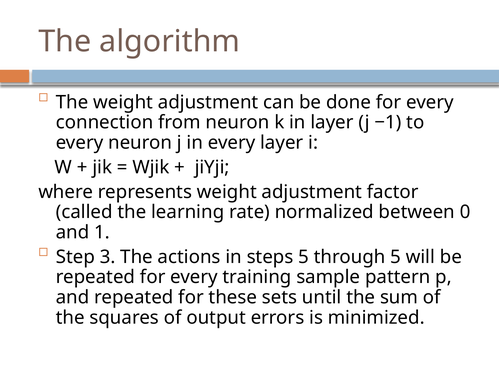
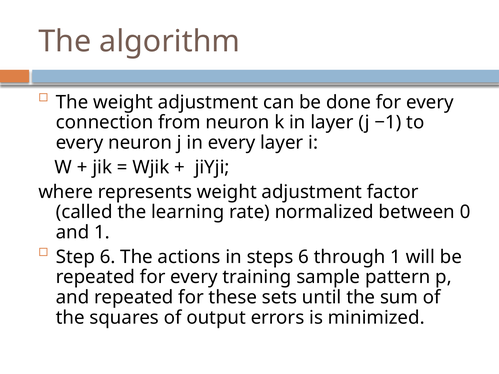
Step 3: 3 -> 6 (108, 257)
steps 5: 5 -> 6 (304, 257)
through 5: 5 -> 1 (396, 257)
